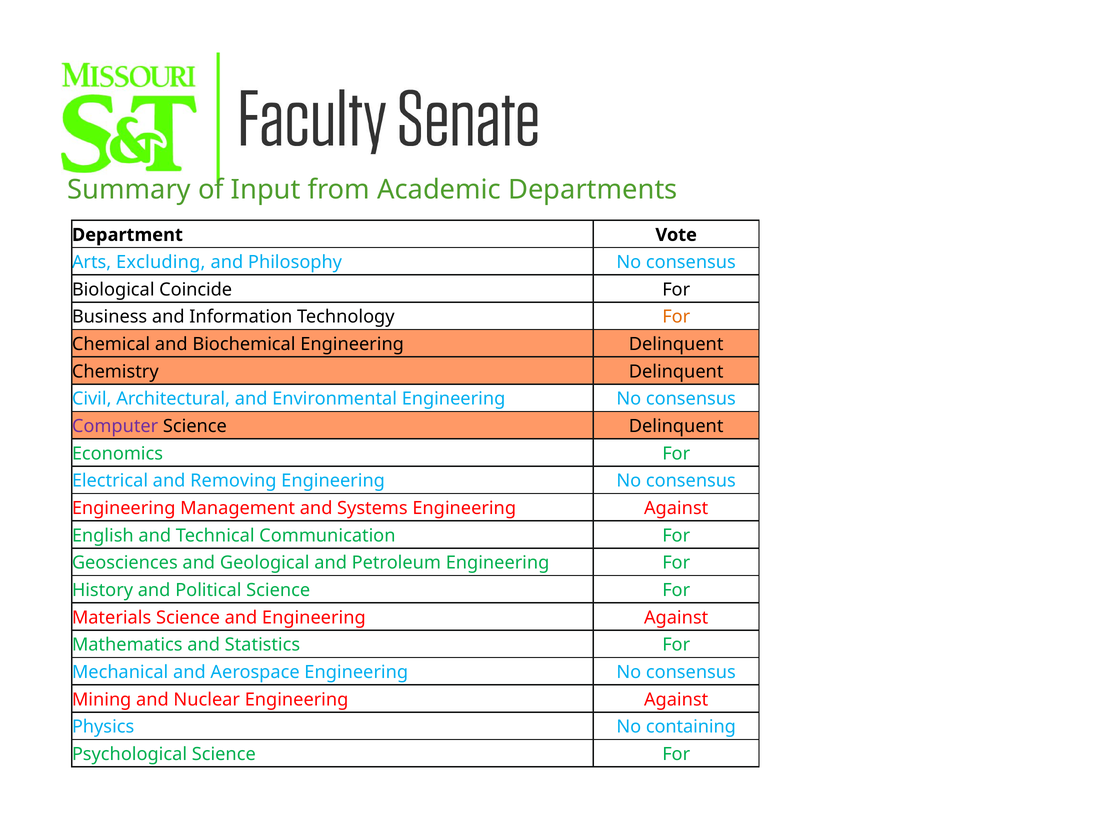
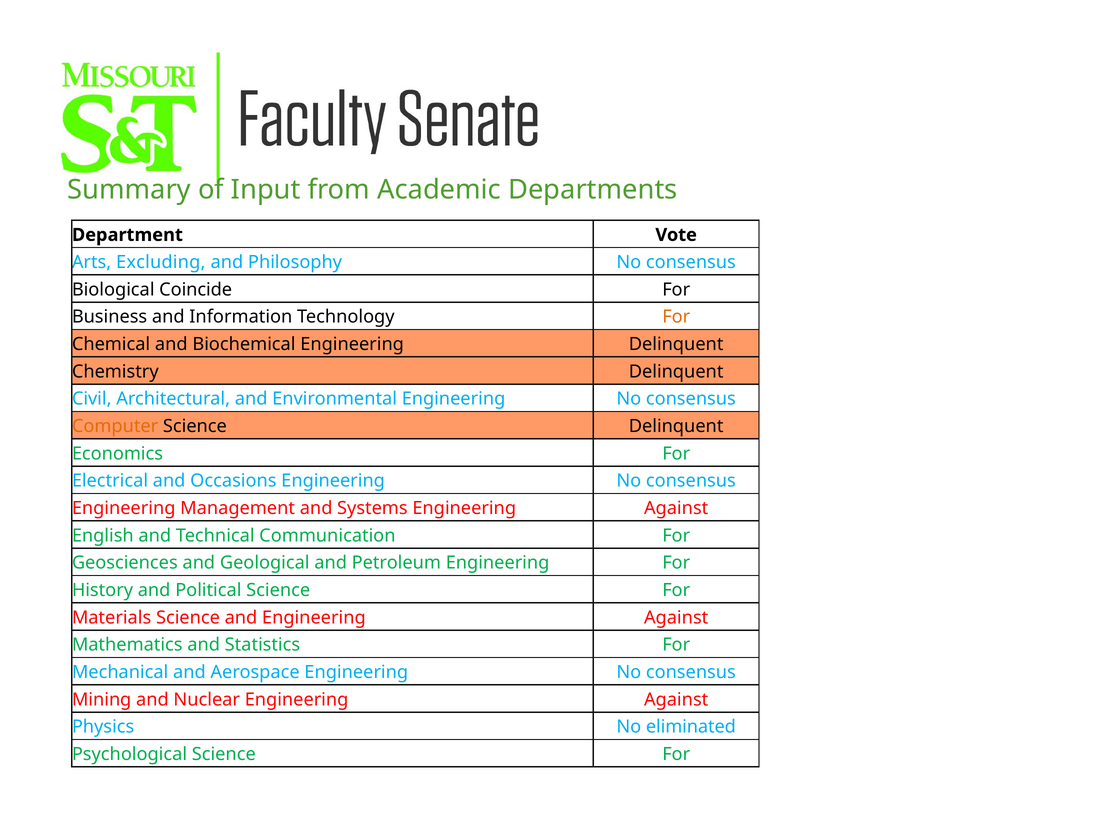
Computer colour: purple -> orange (115, 427)
Removing: Removing -> Occasions (233, 481)
containing: containing -> eliminated (691, 727)
